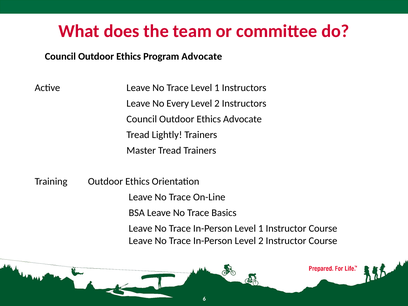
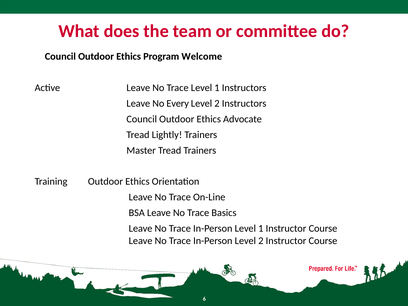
Program Advocate: Advocate -> Welcome (202, 56)
